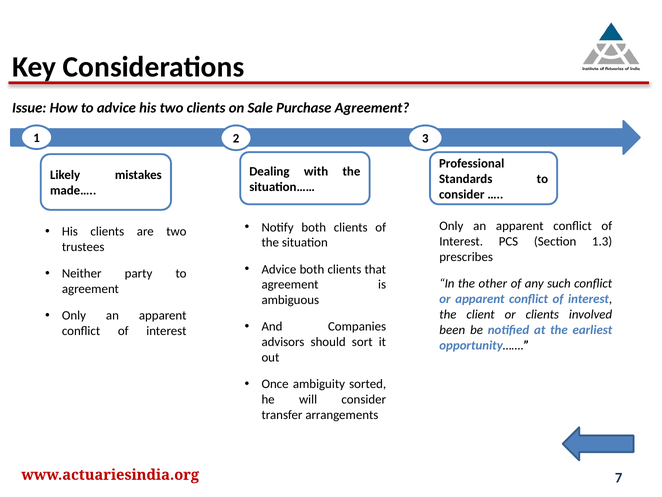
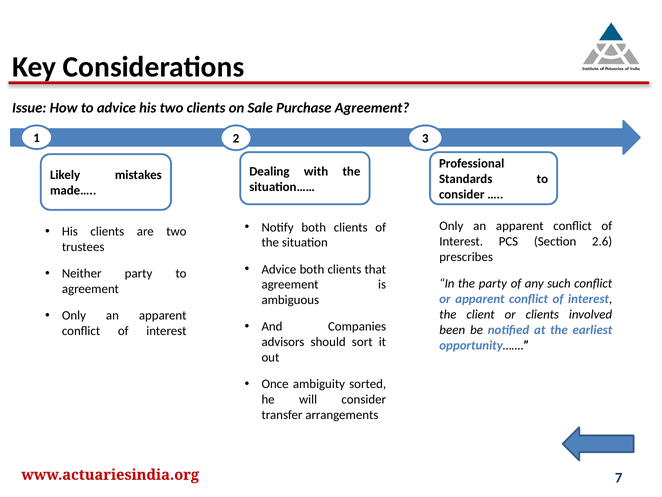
1.3: 1.3 -> 2.6 (602, 241)
the other: other -> party (493, 283)
